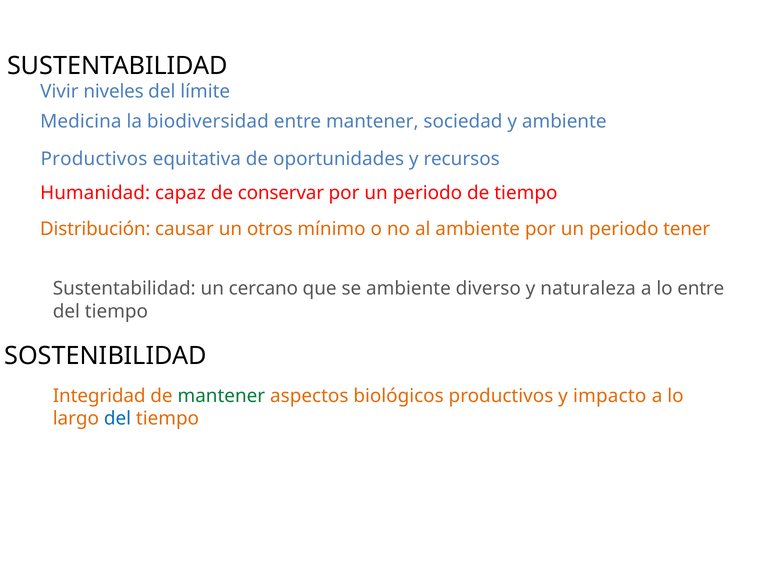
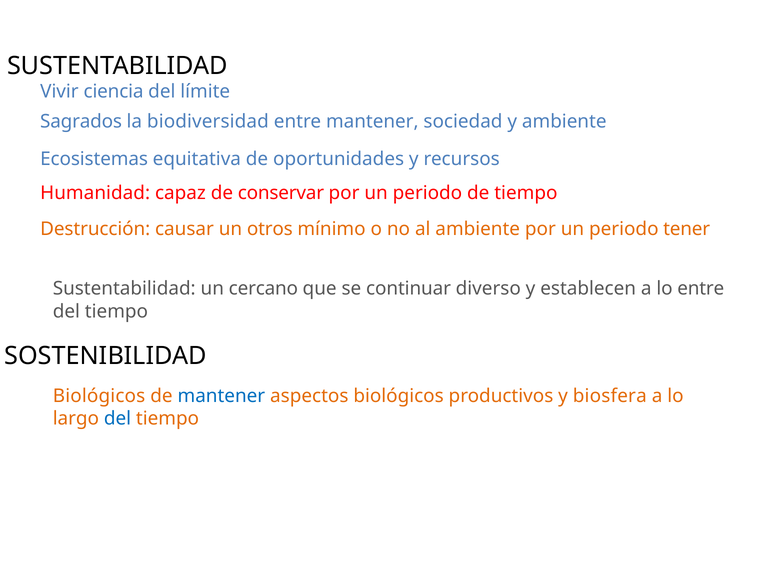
niveles: niveles -> ciencia (114, 92)
Medicina: Medicina -> Sagrados (81, 121)
Productivos: Productivos -> Ecosistemas (94, 159)
Distribución: Distribución -> Destrucción (95, 229)
se ambiente: ambiente -> continuar (409, 288)
naturaleza: naturaleza -> establecen (588, 288)
Integridad: Integridad -> Biológicos (99, 396)
mantener colour: green -> blue (221, 396)
impacto: impacto -> biosfera (610, 396)
